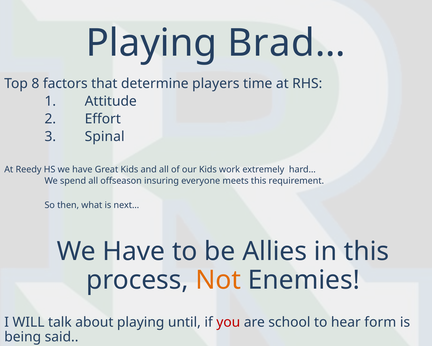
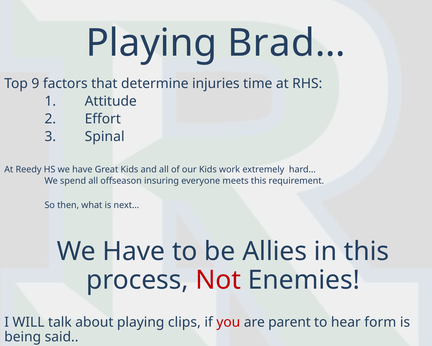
8: 8 -> 9 (35, 83)
players: players -> injuries (216, 83)
Not colour: orange -> red (218, 280)
until: until -> clips (184, 322)
school: school -> parent (289, 322)
